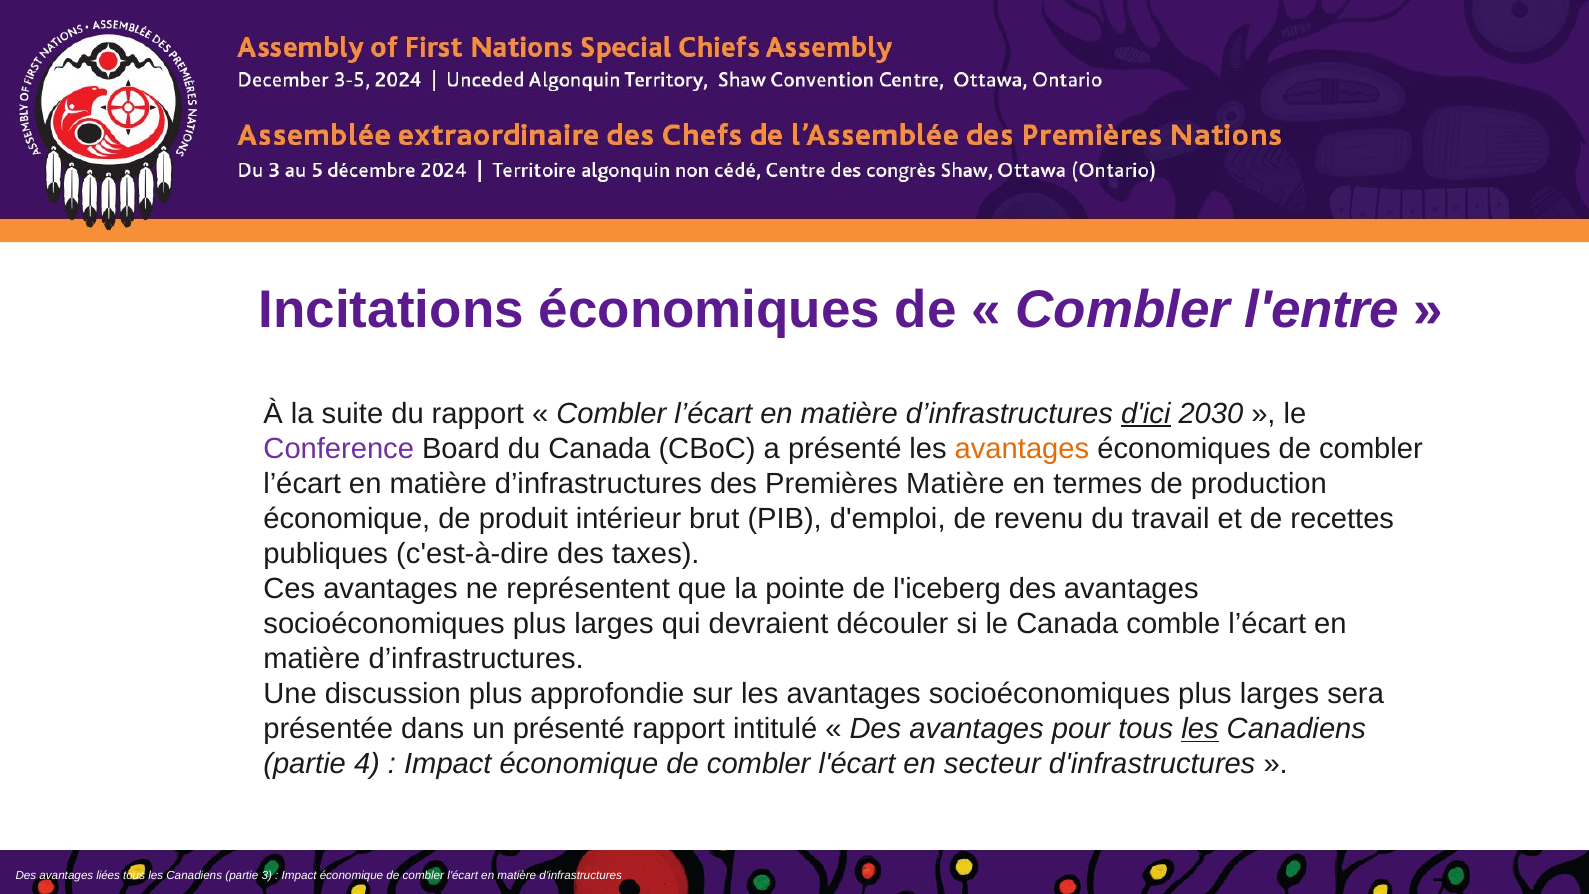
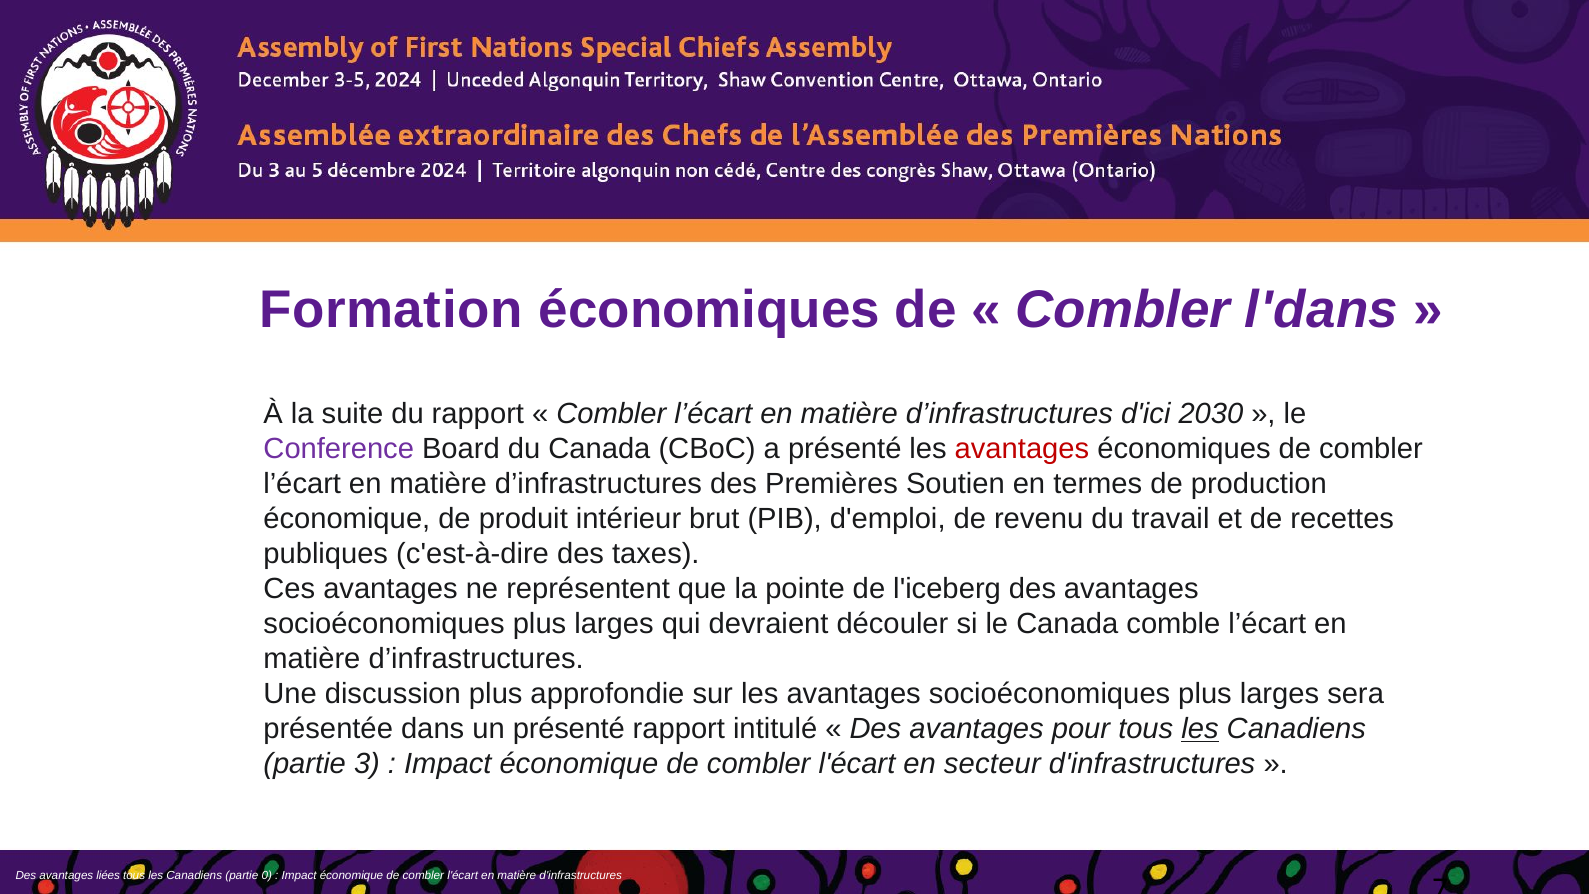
Incitations: Incitations -> Formation (391, 310)
l'entre: l'entre -> l'dans (1322, 310)
d'ici underline: present -> none (1146, 414)
avantages colour: orange -> red (1022, 449)
Premières Matière: Matière -> Soutien (955, 484)
4: 4 -> 3 (367, 764)
3: 3 -> 0 (267, 875)
